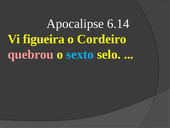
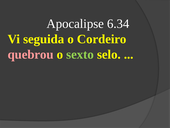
6.14: 6.14 -> 6.34 (118, 24)
figueira: figueira -> seguida (44, 39)
sexto colour: light blue -> light green (80, 54)
